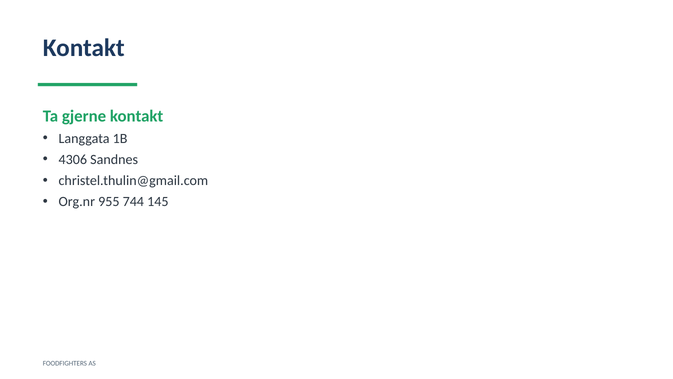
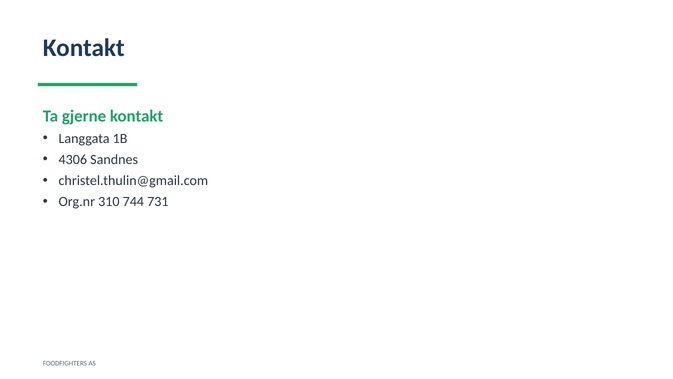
955: 955 -> 310 (109, 202)
145: 145 -> 731 (158, 202)
